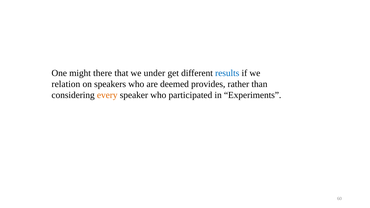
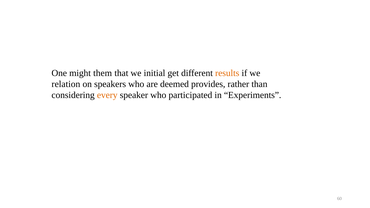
there: there -> them (103, 73)
under: under -> initial (155, 73)
results colour: blue -> orange (227, 73)
